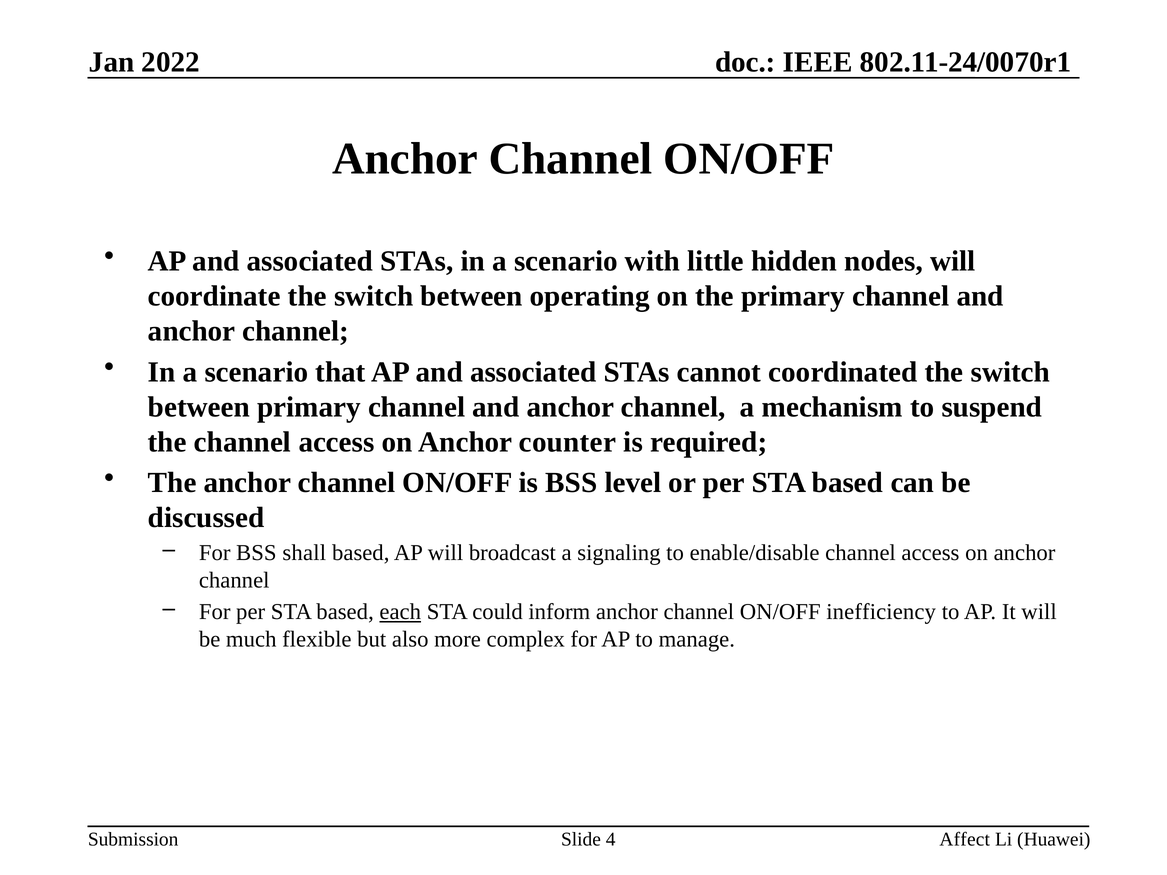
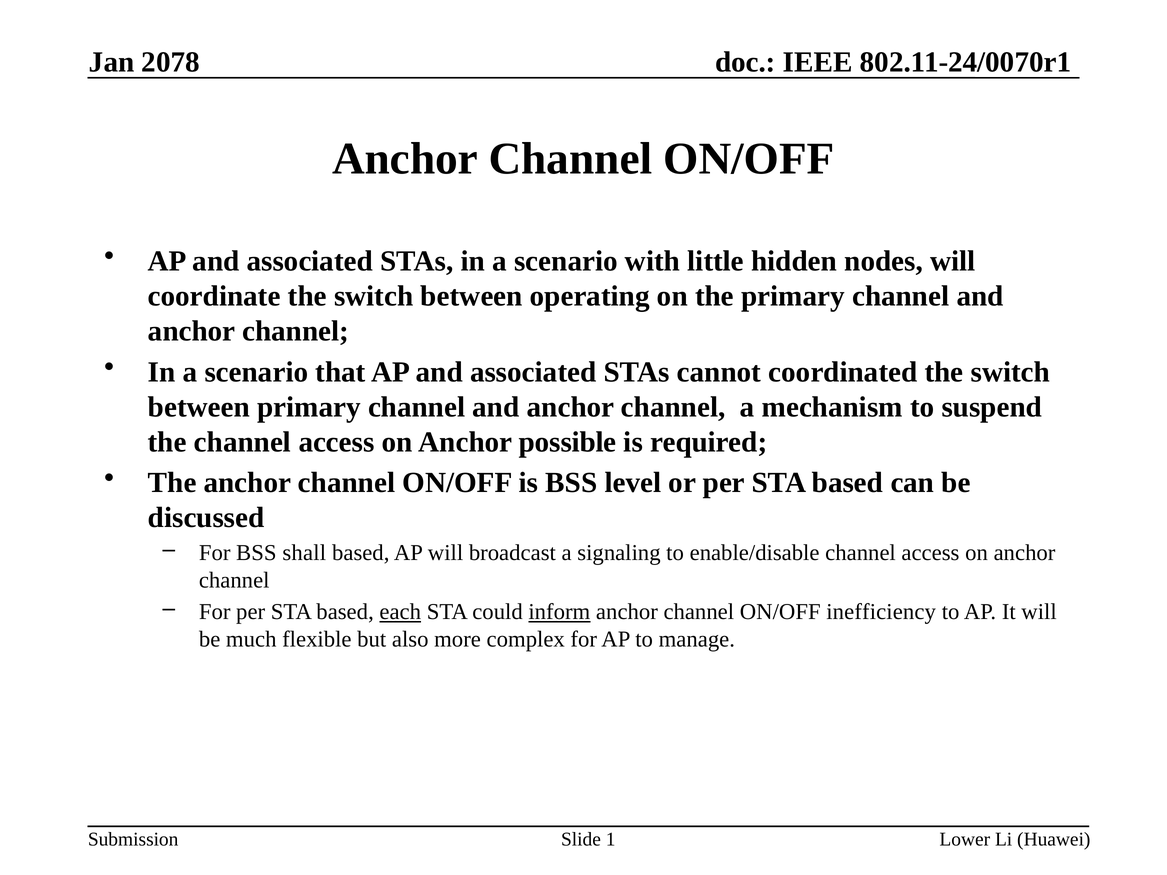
2022: 2022 -> 2078 (171, 62)
counter: counter -> possible (568, 442)
inform underline: none -> present (559, 612)
4: 4 -> 1 (611, 839)
Affect: Affect -> Lower (965, 839)
